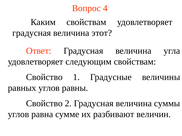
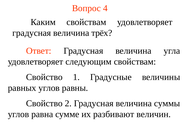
этот: этот -> трёх (102, 33)
